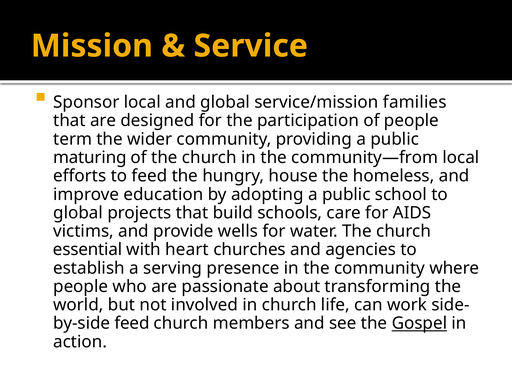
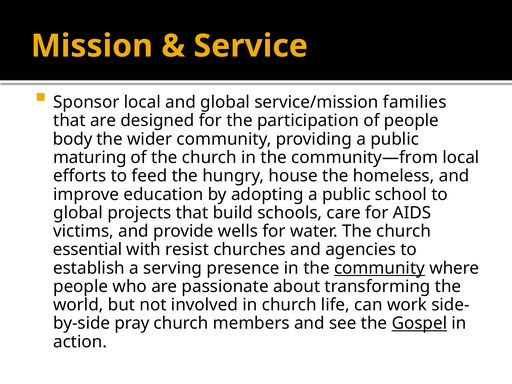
term: term -> body (73, 139)
heart: heart -> resist (187, 250)
community underline: none -> present (380, 268)
feed: feed -> pray (132, 323)
